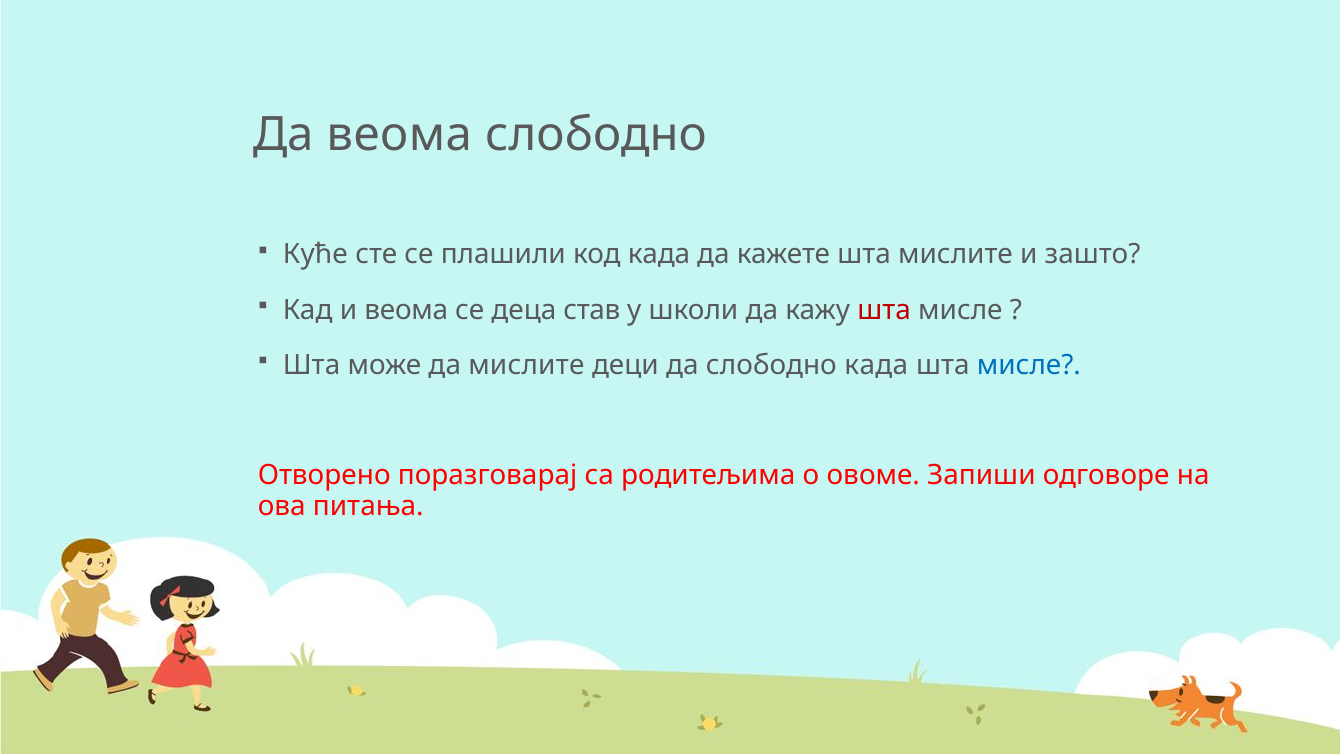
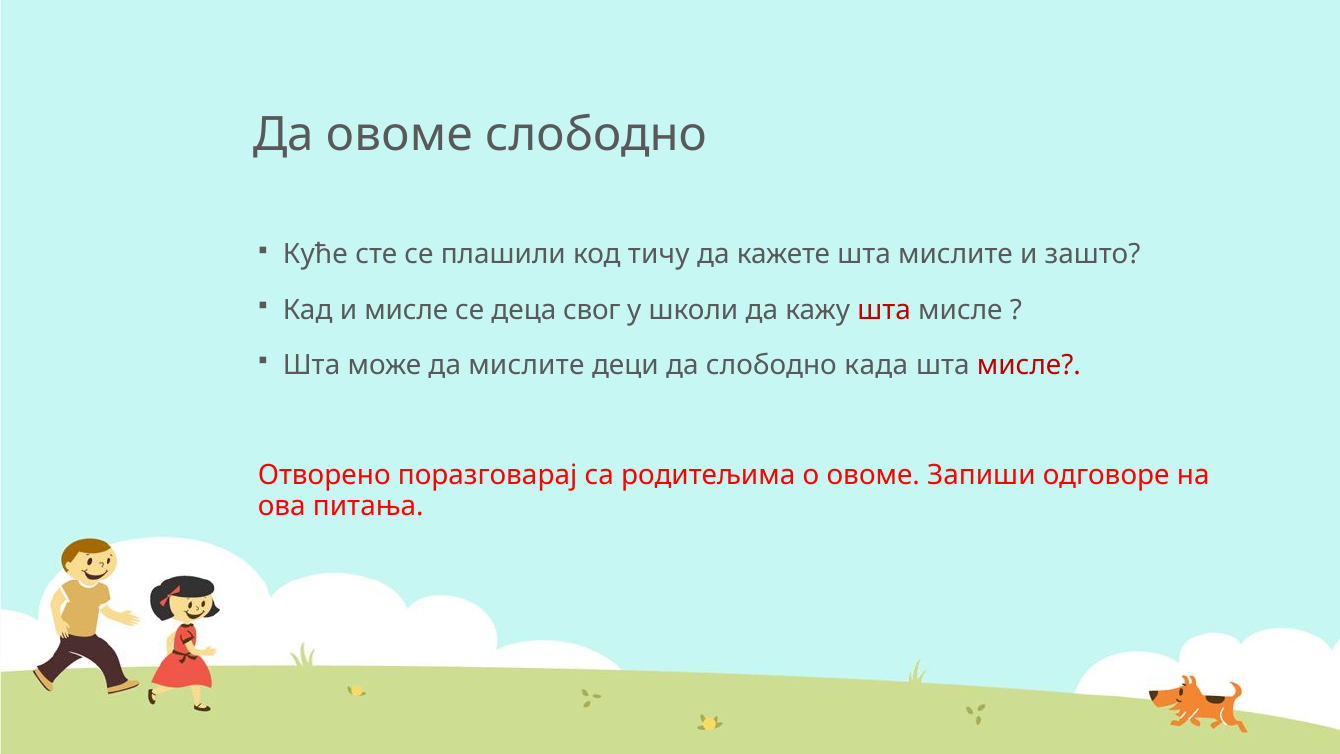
Да веома: веома -> овоме (399, 134)
код када: када -> тичу (659, 254)
и веома: веома -> мисле (406, 310)
став: став -> свог (592, 310)
мисле colour: blue -> red (1029, 365)
